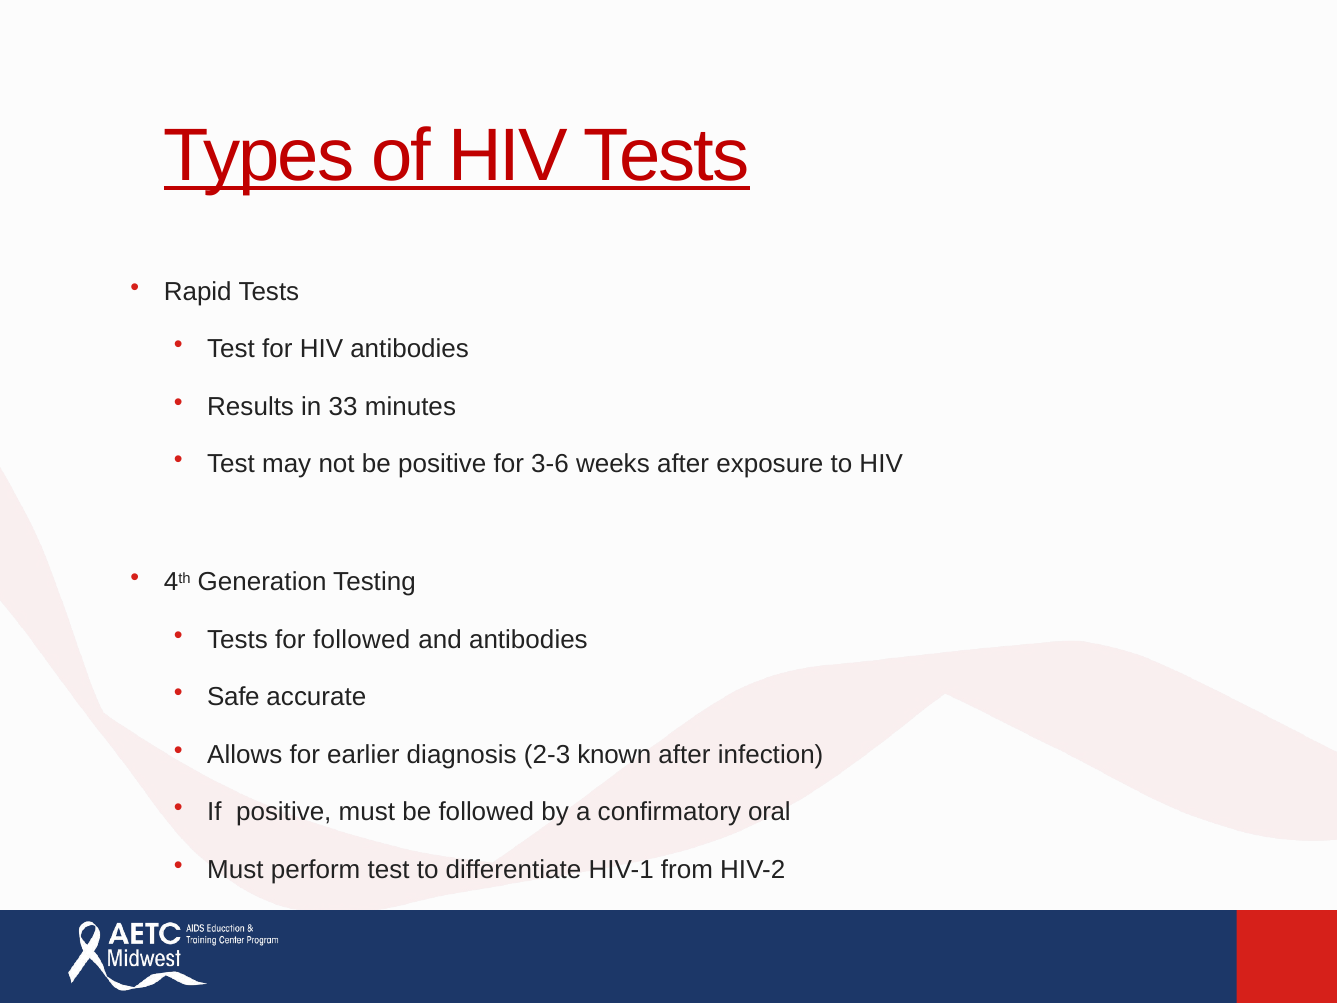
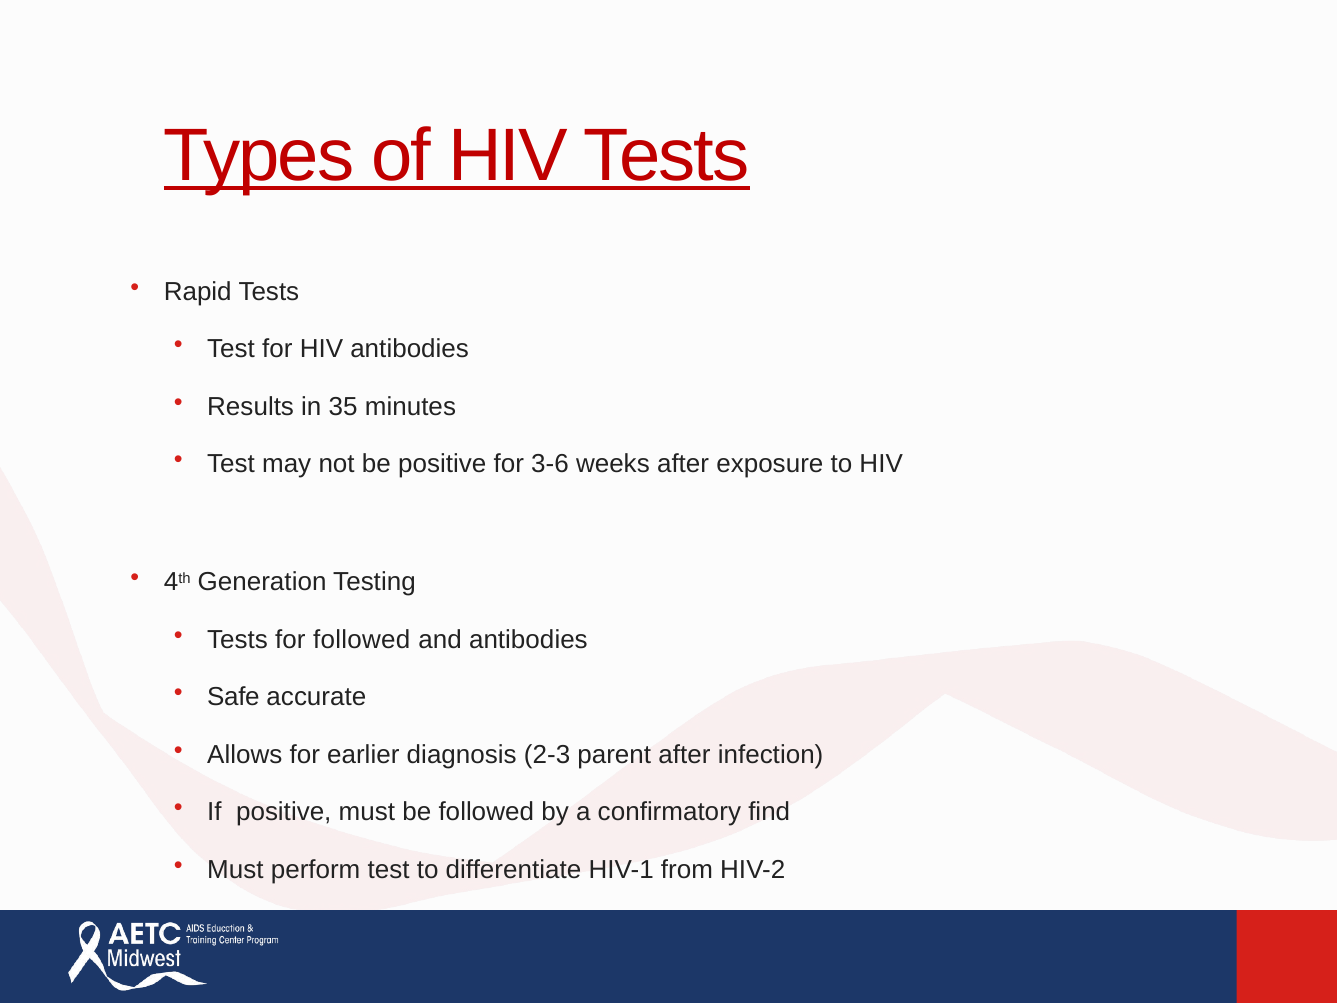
33: 33 -> 35 (343, 406)
known: known -> parent (614, 754)
oral: oral -> find (769, 812)
